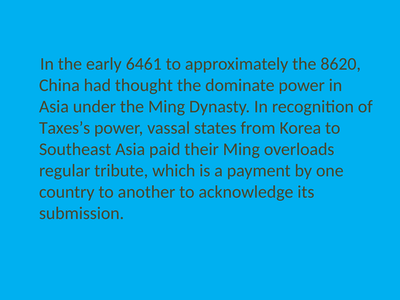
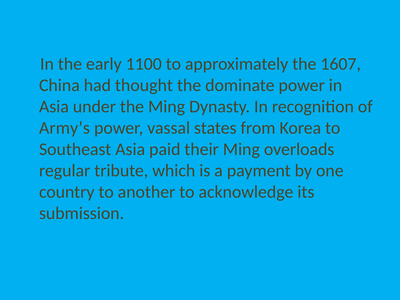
6461: 6461 -> 1100 (144, 64)
8620: 8620 -> 1607 (341, 64)
Taxes’s: Taxes’s -> Army’s (64, 128)
